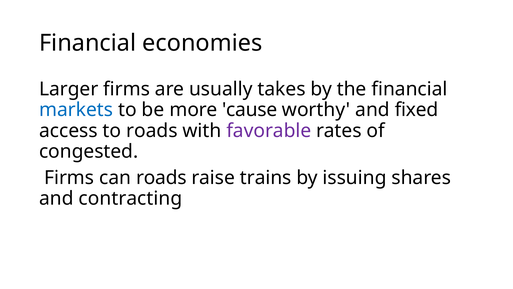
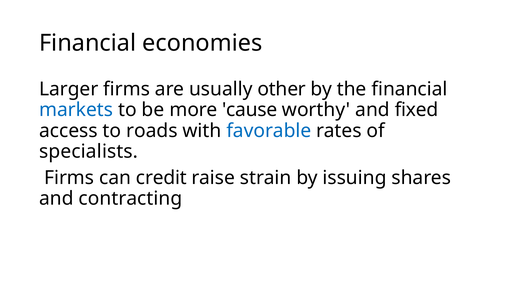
takes: takes -> other (282, 89)
favorable colour: purple -> blue (269, 131)
congested: congested -> specialists (89, 151)
can roads: roads -> credit (161, 177)
trains: trains -> strain (266, 177)
